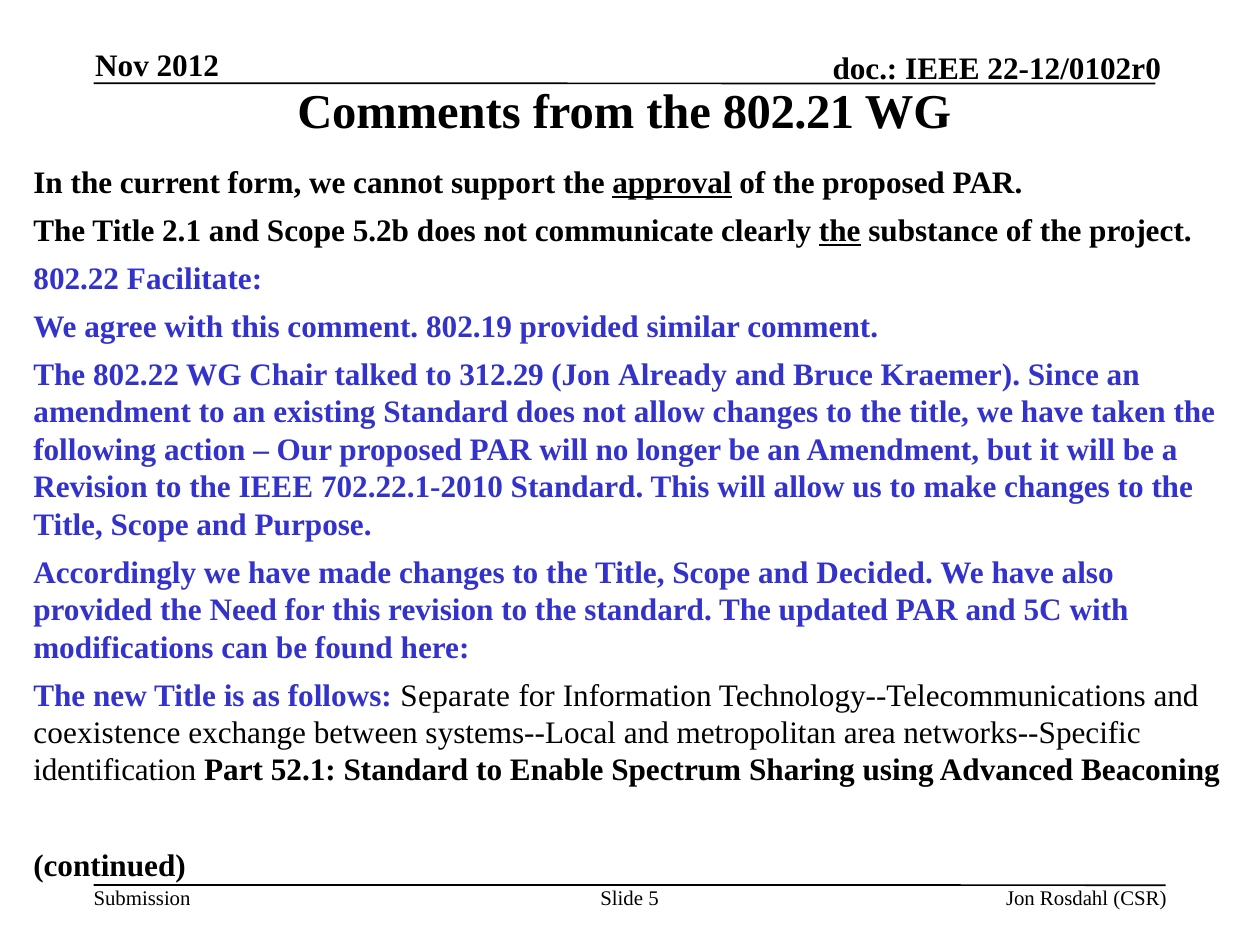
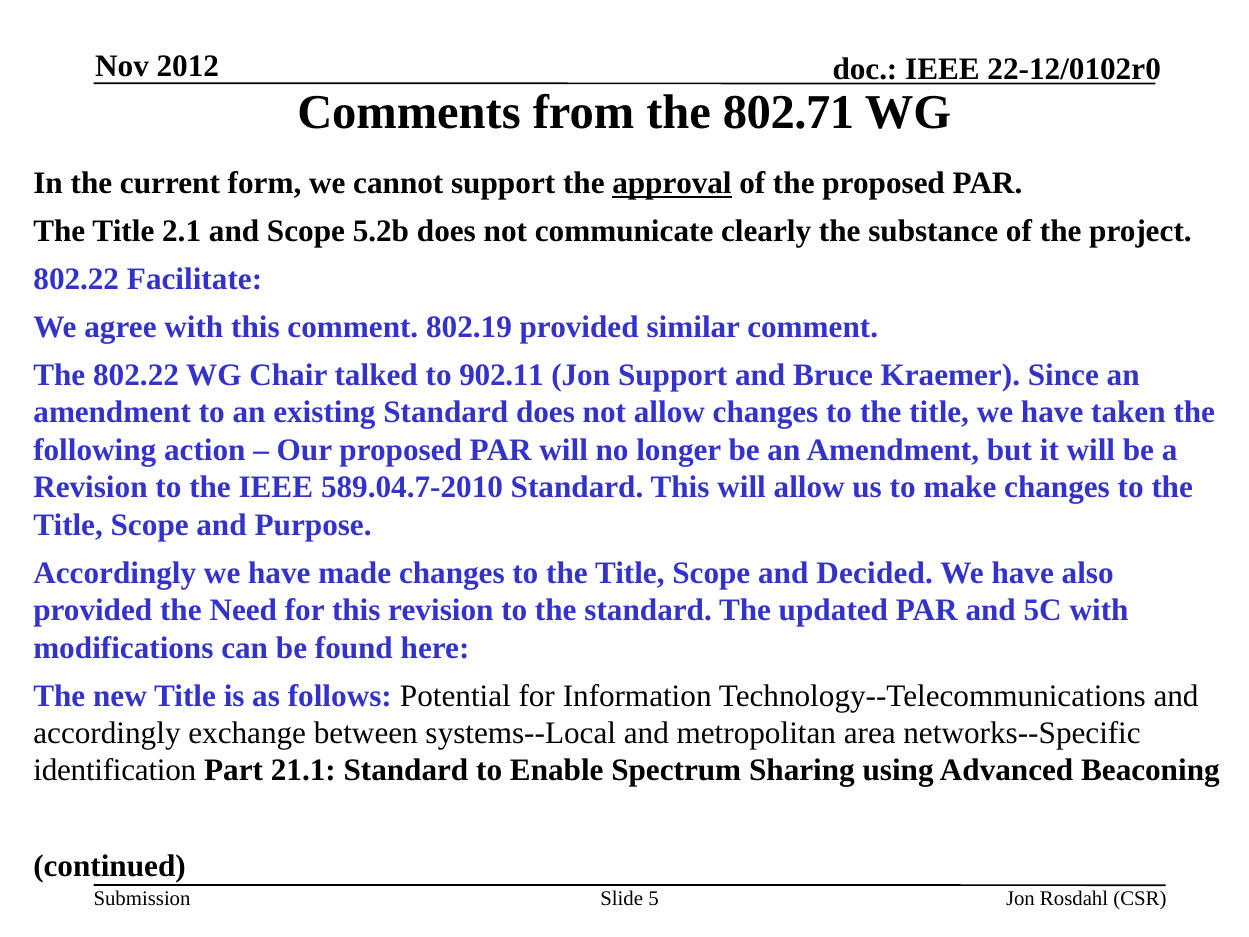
802.21: 802.21 -> 802.71 (789, 113)
the underline: present -> none (840, 231)
312.29: 312.29 -> 902.11 (502, 375)
Jon Already: Already -> Support (673, 375)
702.22.1-2010: 702.22.1-2010 -> 589.04.7-2010 (412, 487)
Separate: Separate -> Potential (455, 696)
coexistence: coexistence -> accordingly (107, 733)
52.1: 52.1 -> 21.1 (303, 770)
